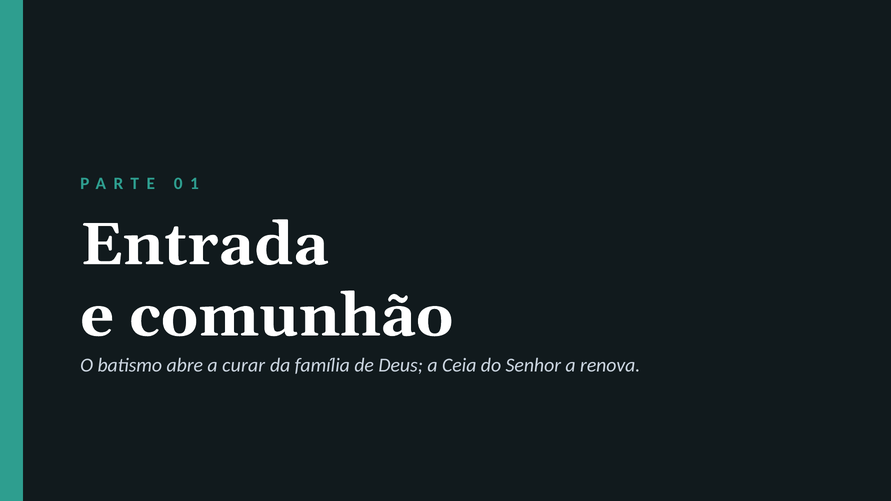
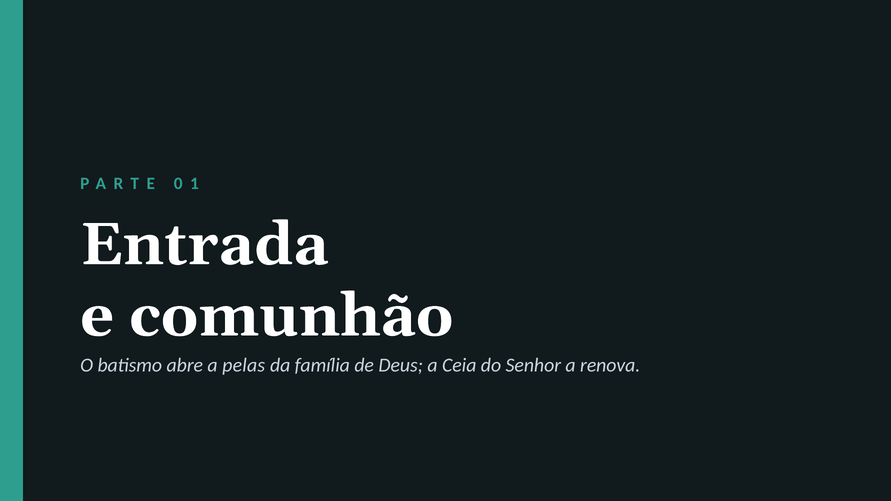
curar: curar -> pelas (244, 365)
